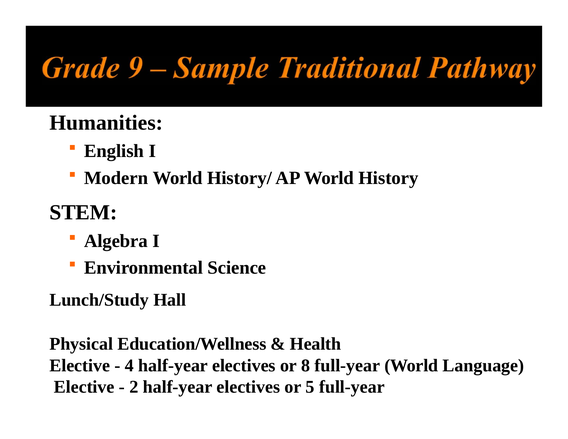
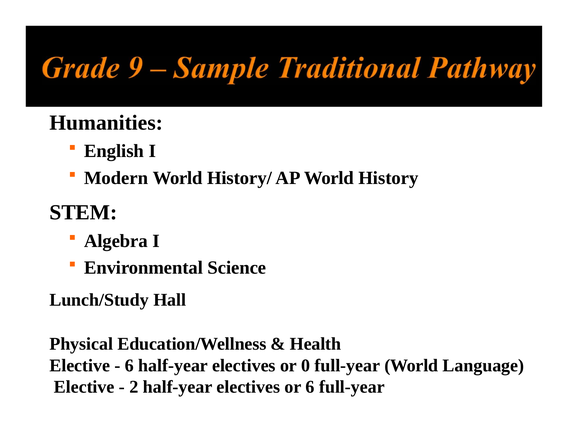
4: 4 -> 6 (129, 365)
8: 8 -> 0 (306, 365)
or 5: 5 -> 6 (310, 387)
